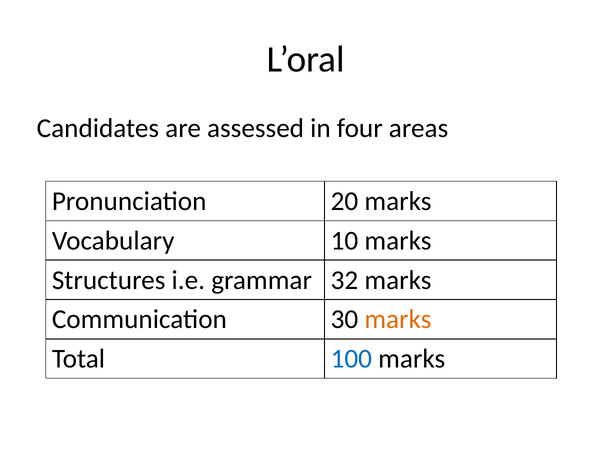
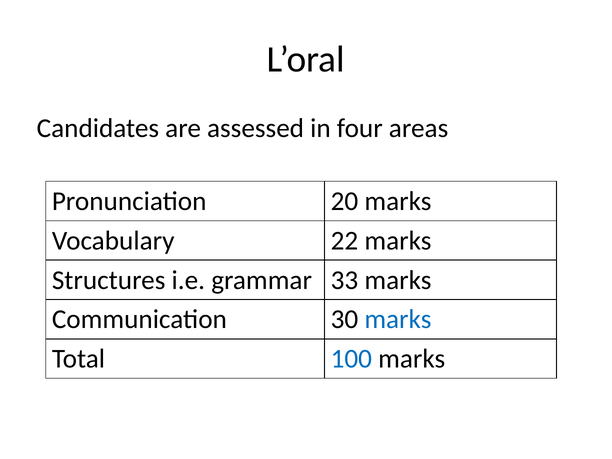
10: 10 -> 22 (344, 241)
32: 32 -> 33 (344, 280)
marks colour: orange -> blue (398, 319)
